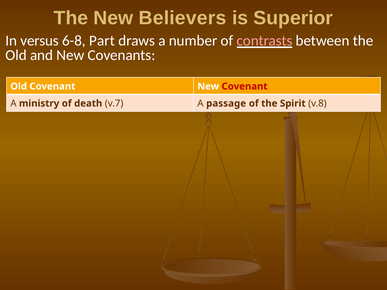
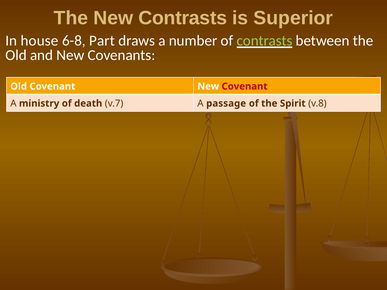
New Believers: Believers -> Contrasts (183, 18)
versus: versus -> house (40, 41)
contrasts colour: pink -> light green (265, 41)
